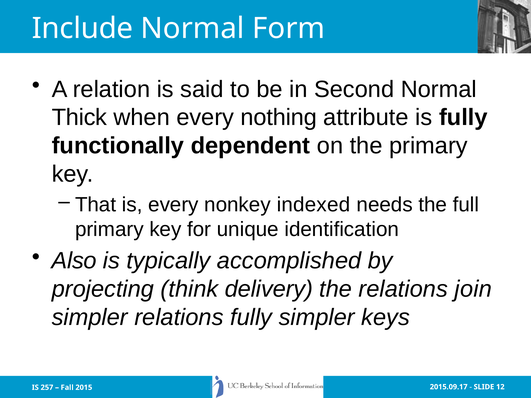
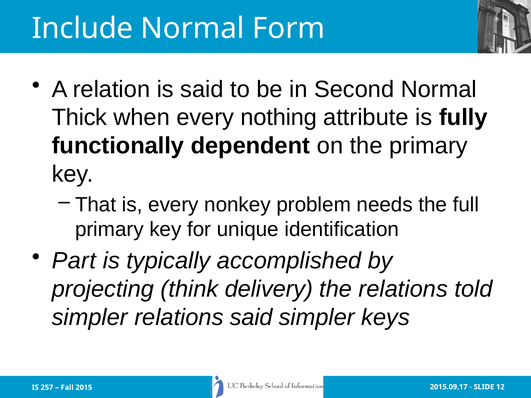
indexed: indexed -> problem (314, 205)
Also: Also -> Part (74, 261)
join: join -> told (473, 289)
relations fully: fully -> said (251, 318)
